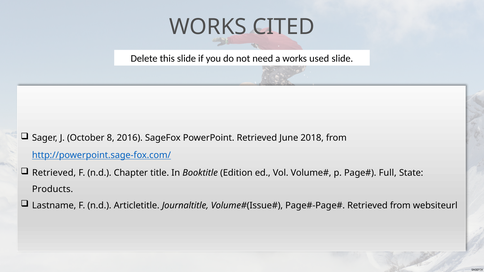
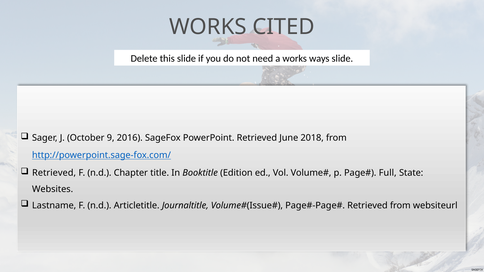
used: used -> ways (319, 59)
8: 8 -> 9 (111, 138)
Products: Products -> Websites (53, 189)
